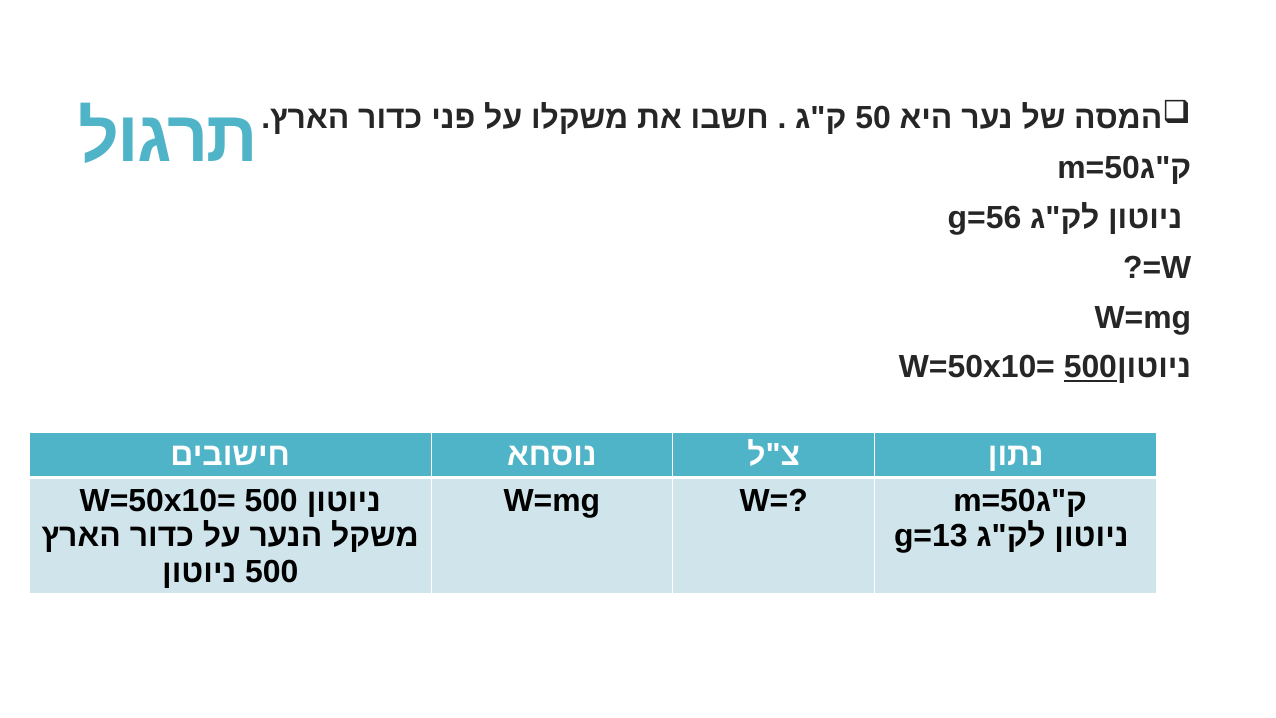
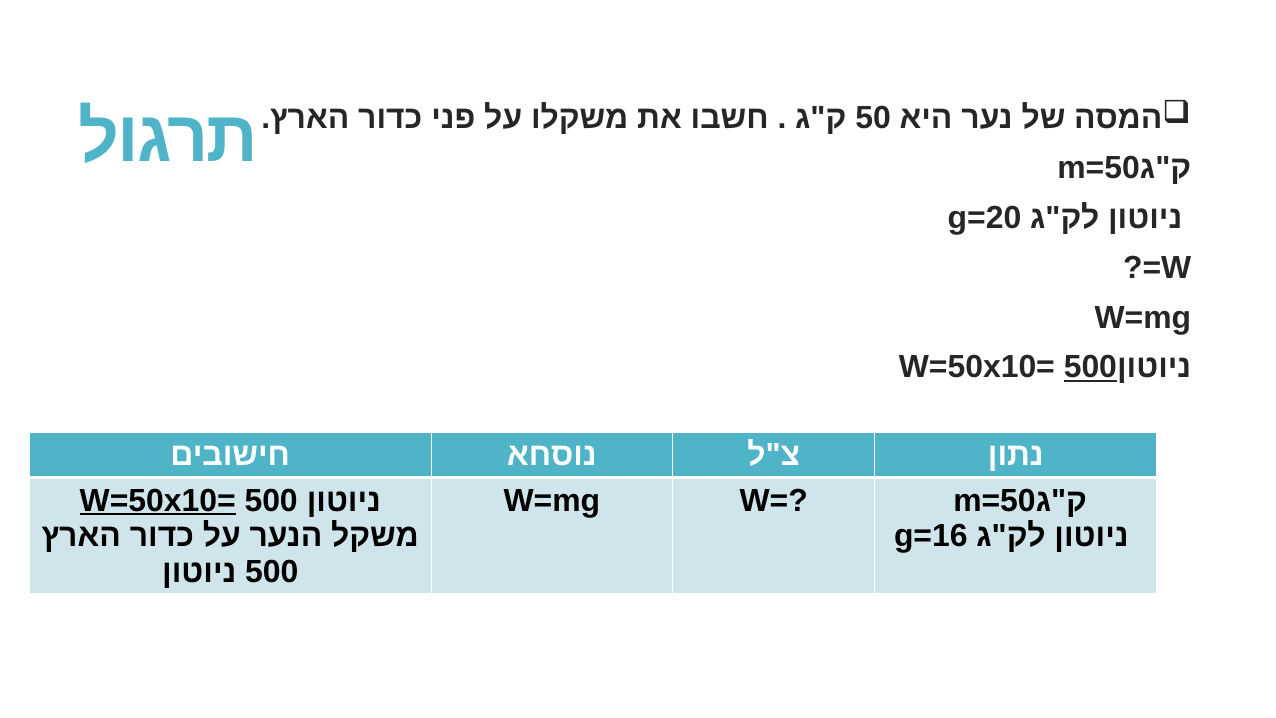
g=56: g=56 -> g=20 (985, 218)
W=50x10= underline: none -> present (158, 500)
g=13: g=13 -> g=16 (931, 536)
